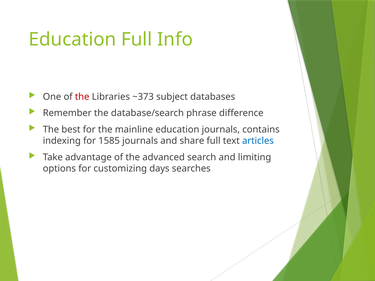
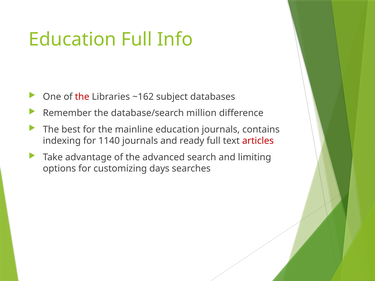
~373: ~373 -> ~162 (143, 97)
phrase: phrase -> million (201, 113)
1585: 1585 -> 1140 (109, 141)
share: share -> ready (192, 141)
articles colour: blue -> red (258, 141)
